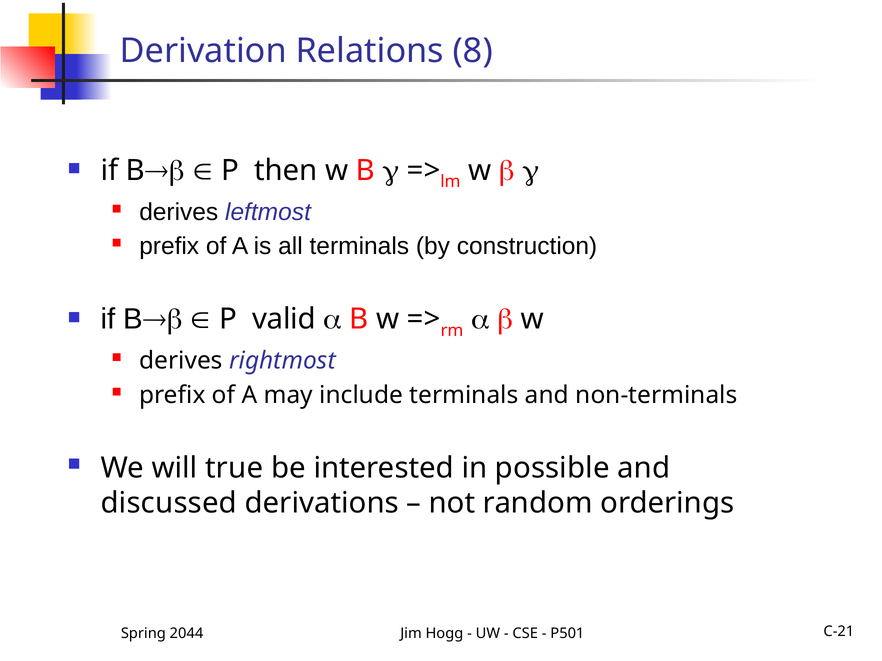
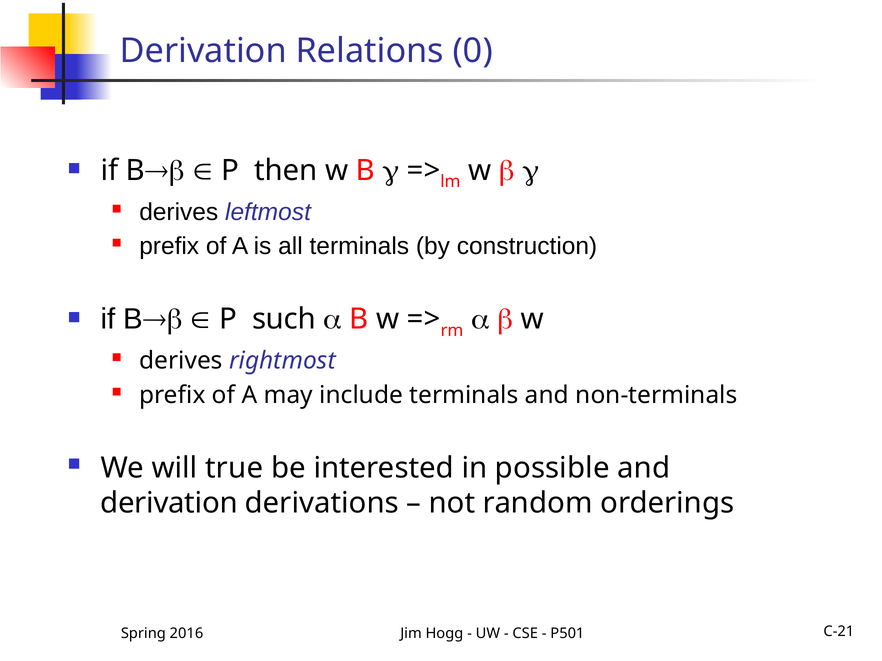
8: 8 -> 0 (473, 51)
valid: valid -> such (284, 319)
discussed: discussed -> derivation (169, 504)
2044: 2044 -> 2016 (186, 634)
